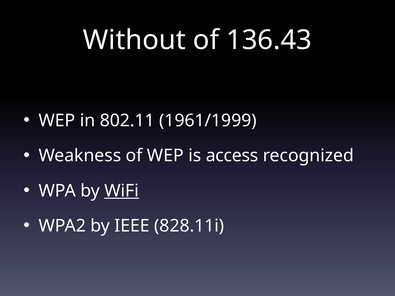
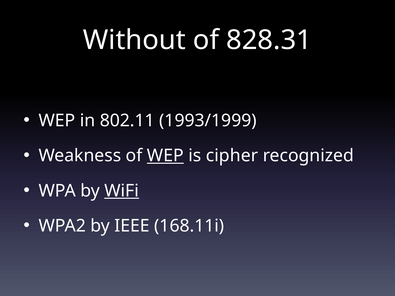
136.43: 136.43 -> 828.31 (269, 40)
1961/1999: 1961/1999 -> 1993/1999 (208, 121)
WEP underline: none -> present (165, 156)
access: access -> cipher (232, 156)
828.11i: 828.11i -> 168.11i (189, 226)
